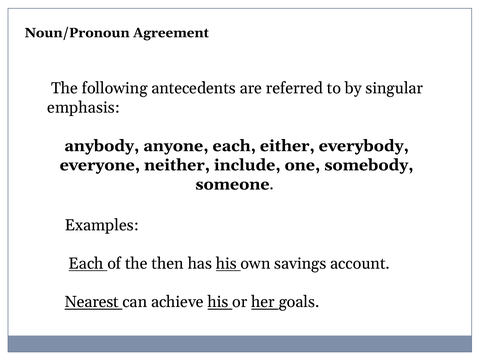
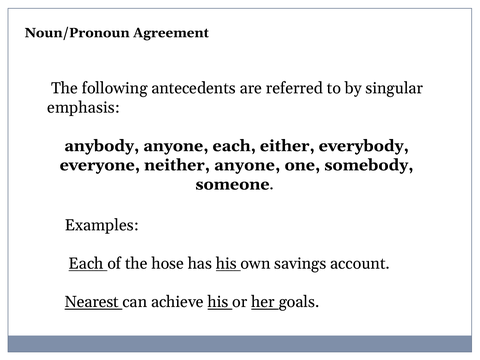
neither include: include -> anyone (247, 165)
then: then -> hose (168, 263)
